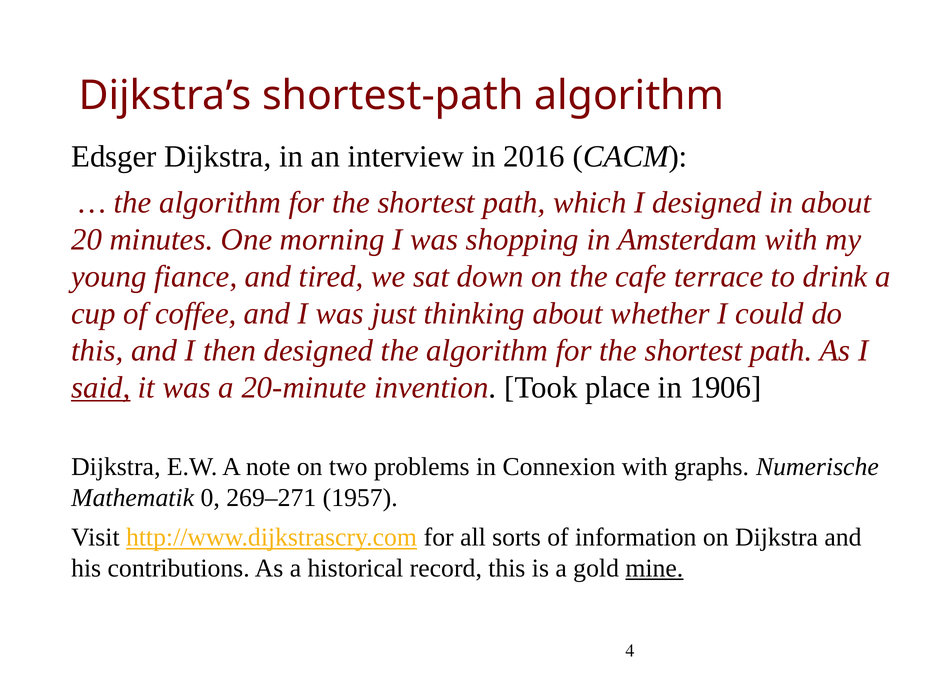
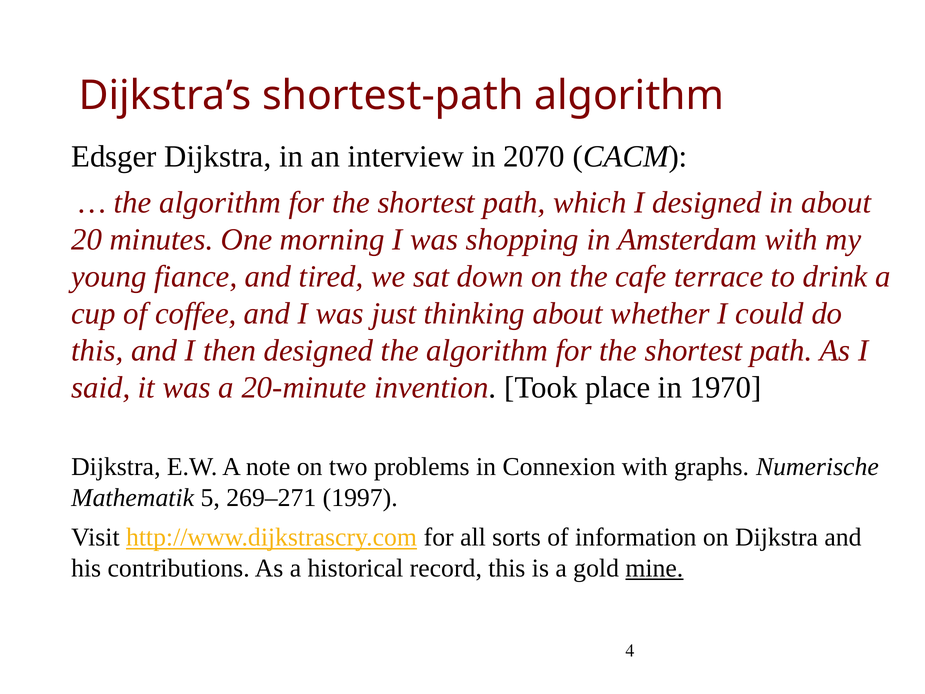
2016: 2016 -> 2070 (534, 156)
said underline: present -> none (101, 387)
1906: 1906 -> 1970 (726, 387)
0: 0 -> 5 (210, 497)
1957: 1957 -> 1997 (360, 497)
